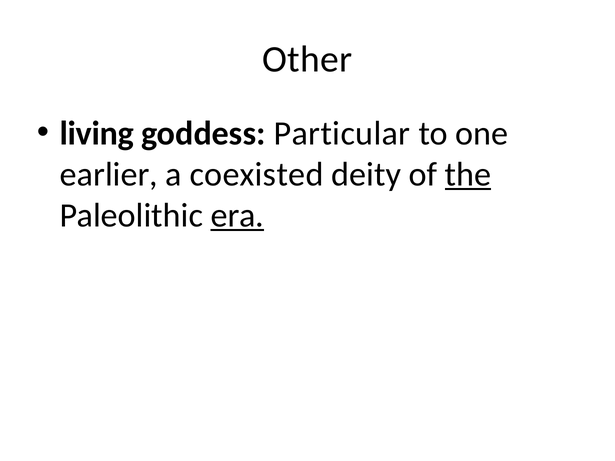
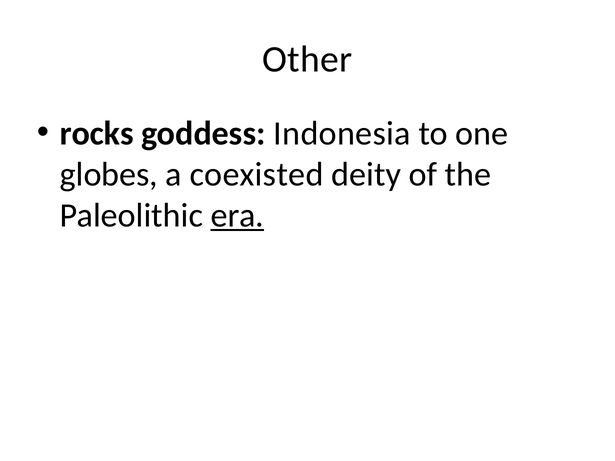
living: living -> rocks (97, 134)
Particular: Particular -> Indonesia (342, 134)
earlier: earlier -> globes (109, 175)
the underline: present -> none (468, 175)
